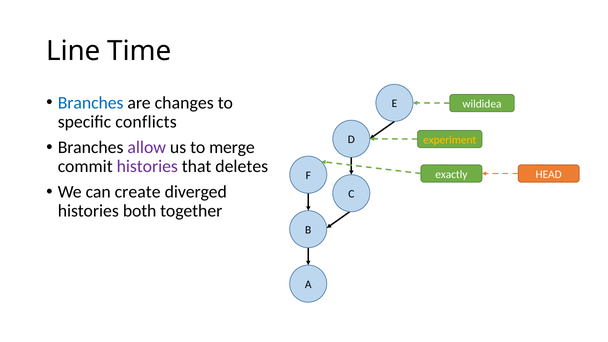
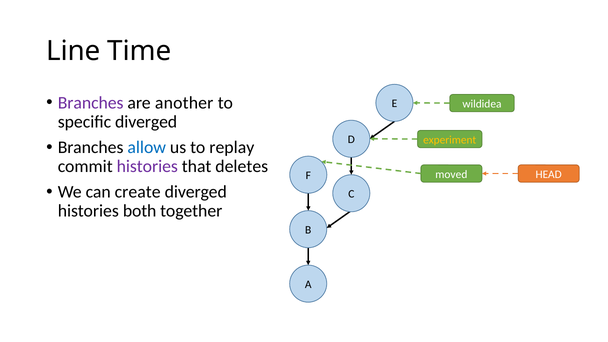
Branches colour: blue -> purple (91, 103)
changes: changes -> another (184, 103)
specific conflicts: conflicts -> diverged (146, 122)
allow colour: purple -> blue (147, 147)
merge: merge -> replay (232, 147)
exactly: exactly -> moved (451, 174)
